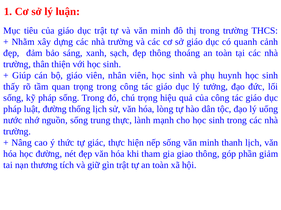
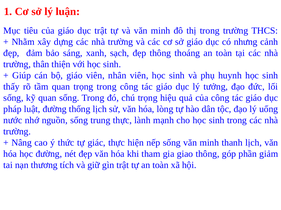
quanh: quanh -> nhưng (246, 42)
kỹ pháp: pháp -> quan (47, 98)
